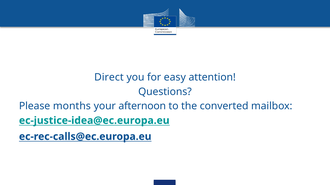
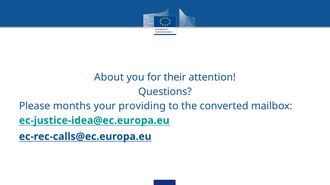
Direct: Direct -> About (109, 78)
easy: easy -> their (175, 78)
afternoon: afternoon -> providing (142, 106)
